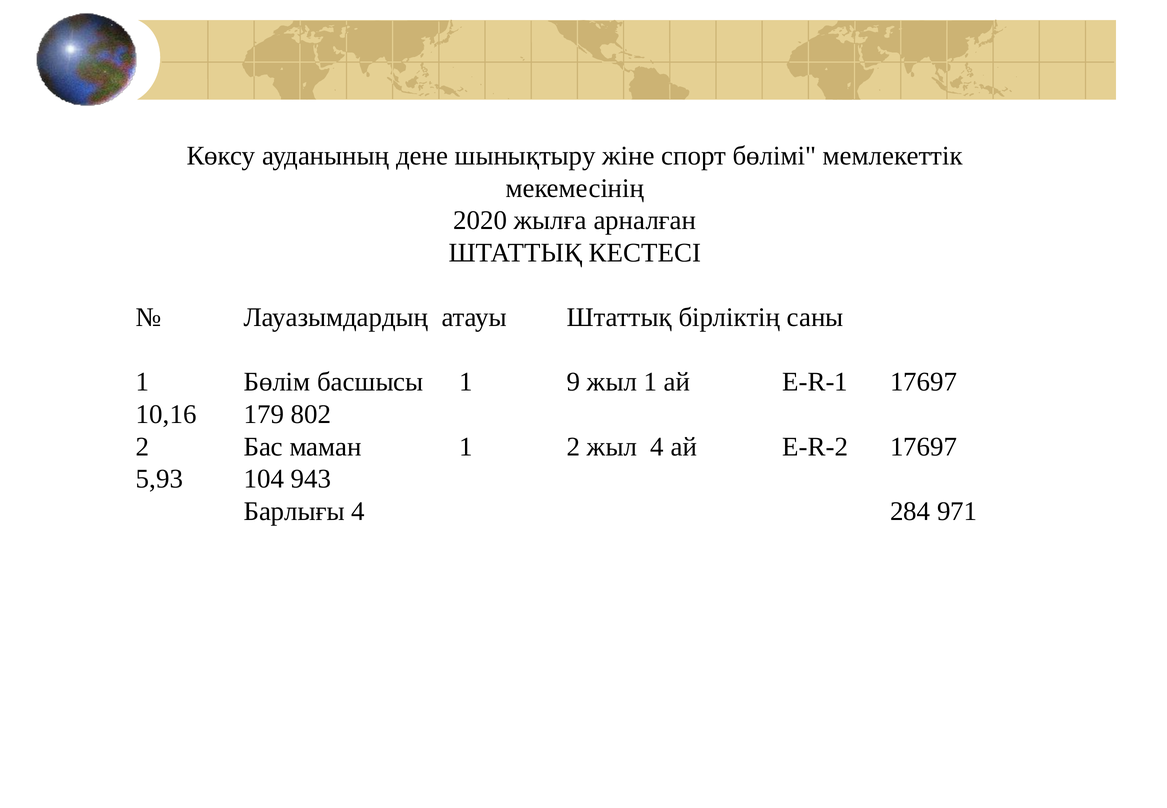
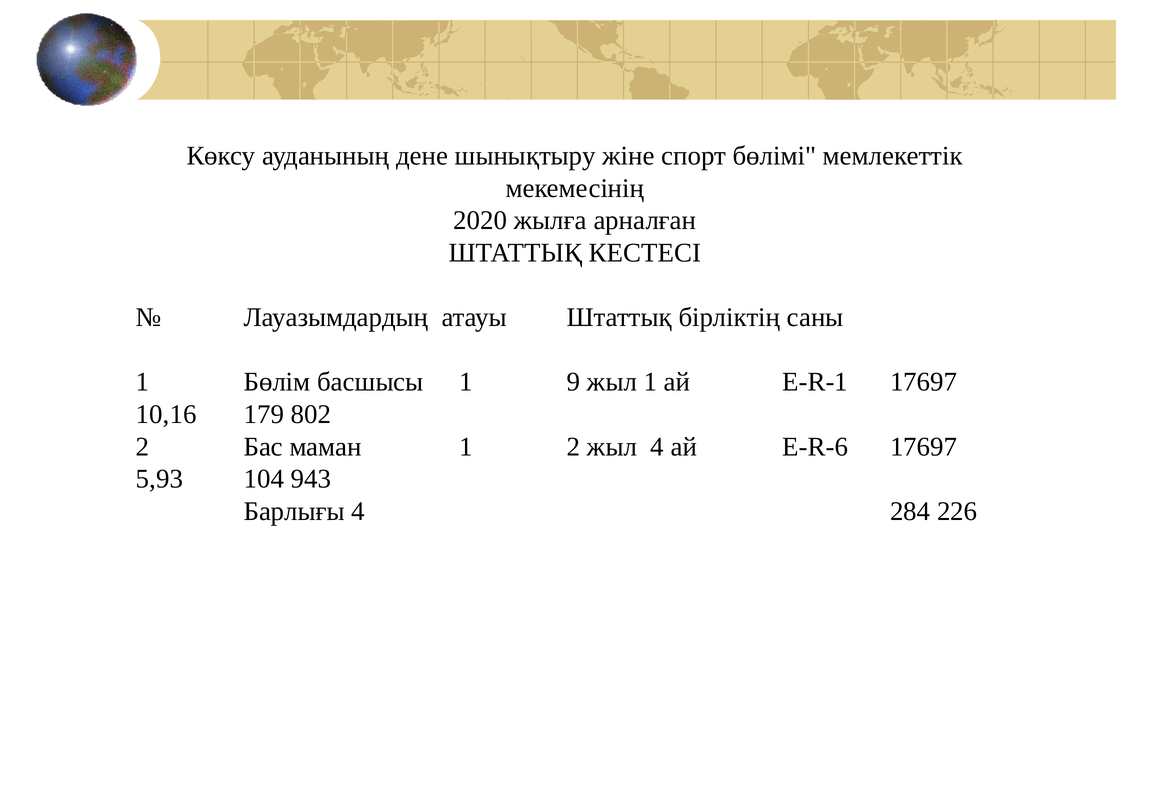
E-R-2: E-R-2 -> E-R-6 (815, 447)
971: 971 -> 226 (957, 511)
